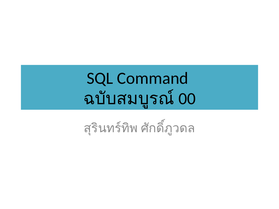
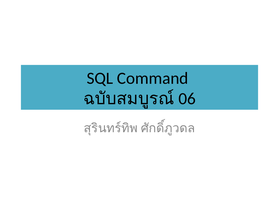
00: 00 -> 06 (187, 99)
